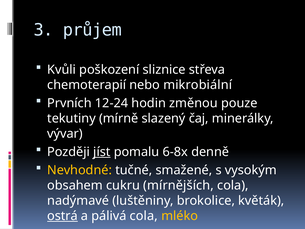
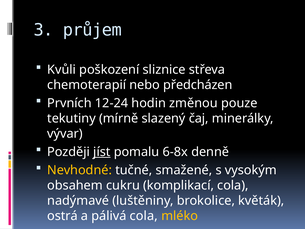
mikrobiální: mikrobiální -> předcházen (198, 85)
mírnějších: mírnějších -> komplikací (179, 185)
ostrá underline: present -> none (62, 216)
